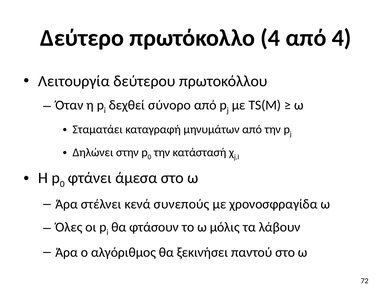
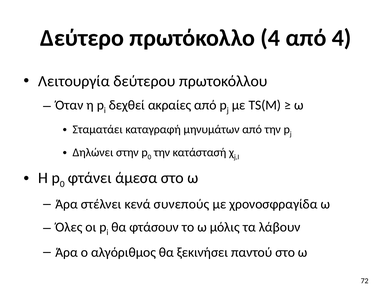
σύνορο: σύνορο -> ακραίες (170, 105)
